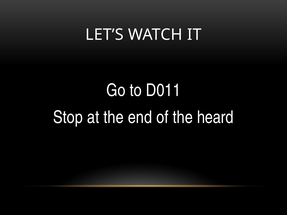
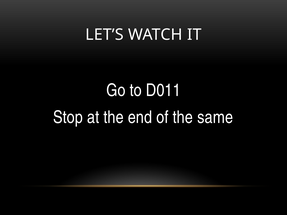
heard: heard -> same (215, 117)
